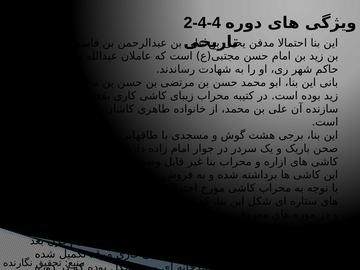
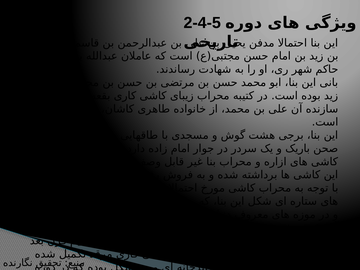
2-4-4: 2-4-4 -> 2-4-5 (202, 23)
